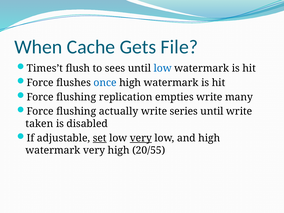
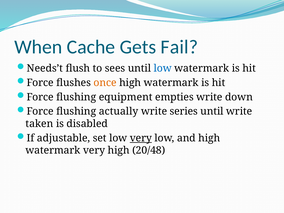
File: File -> Fail (179, 47)
Times’t: Times’t -> Needs’t (45, 68)
once colour: blue -> orange (105, 83)
replication: replication -> equipment (126, 97)
many: many -> down (239, 97)
set underline: present -> none (100, 138)
20/55: 20/55 -> 20/48 (149, 150)
